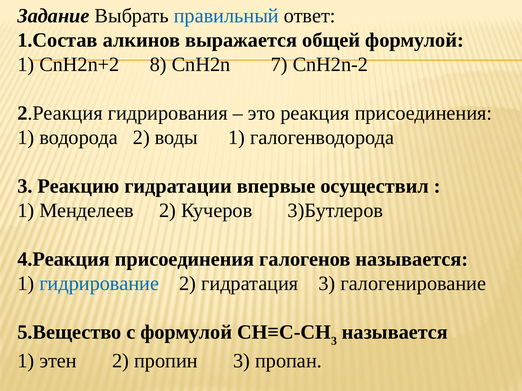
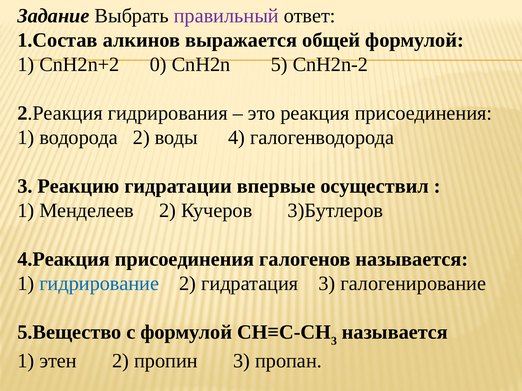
правильный colour: blue -> purple (226, 16)
8: 8 -> 0 (158, 64)
7: 7 -> 5 (279, 64)
воды 1: 1 -> 4 (237, 138)
